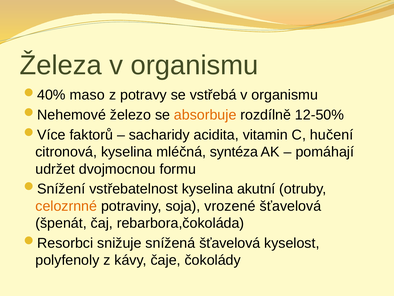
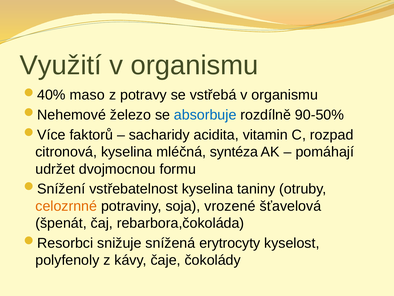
Železa: Železa -> Využití (61, 65)
absorbuje colour: orange -> blue (205, 115)
12-50%: 12-50% -> 90-50% (319, 115)
hučení: hučení -> rozpad (332, 135)
akutní: akutní -> taniny (256, 189)
snížená šťavelová: šťavelová -> erytrocyty (230, 243)
